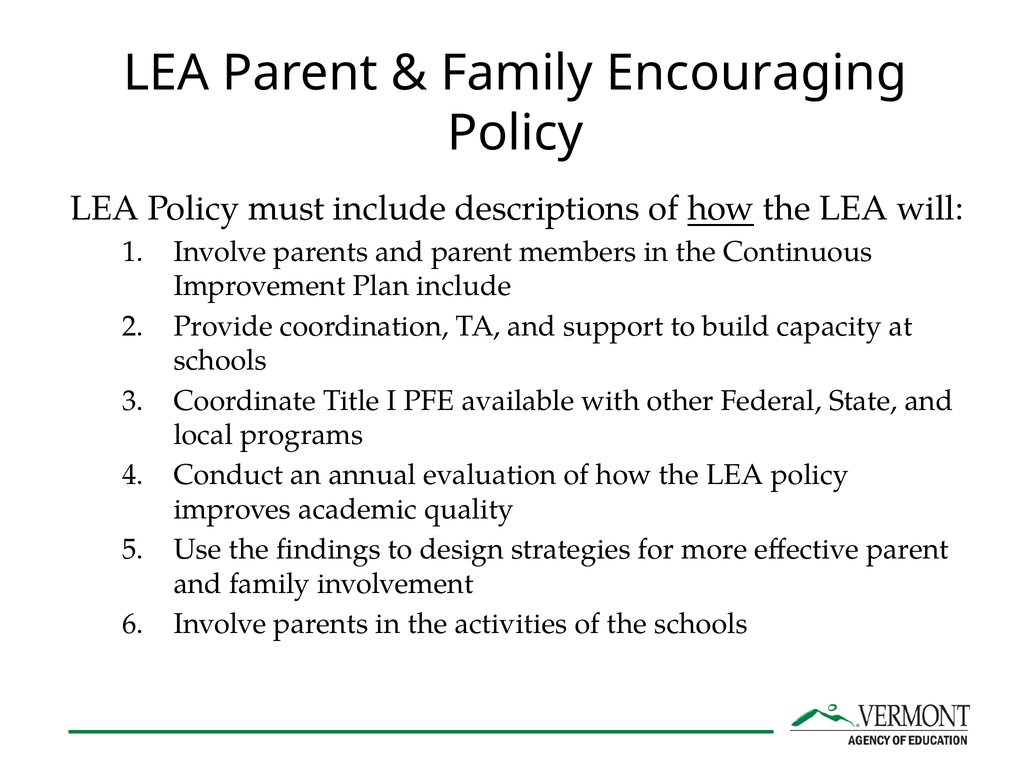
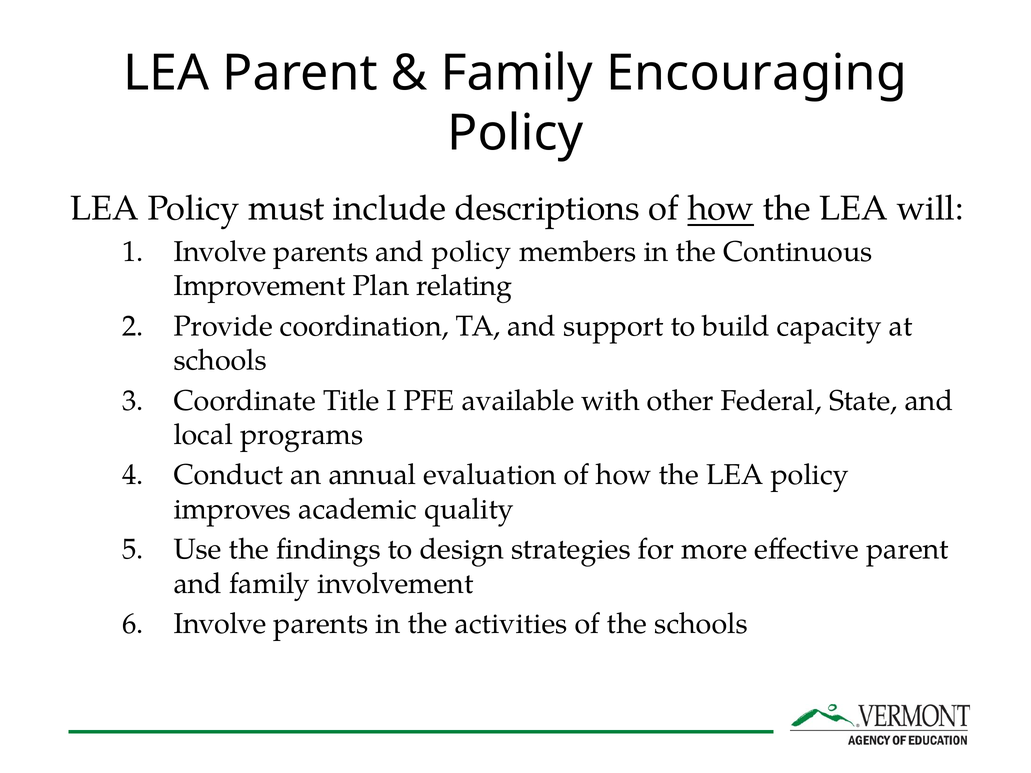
and parent: parent -> policy (471, 252)
Plan include: include -> relating (464, 286)
